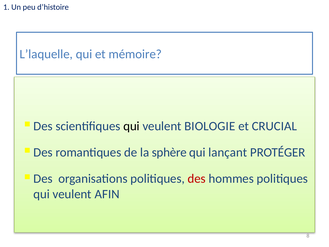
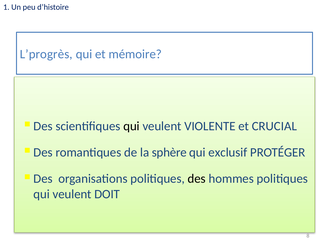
L’laquelle: L’laquelle -> L’progrès (46, 54)
BIOLOGIE: BIOLOGIE -> VIOLENTE (210, 126)
lançant: lançant -> exclusif (228, 152)
des colour: red -> black (197, 179)
AFIN: AFIN -> DOIT (107, 194)
